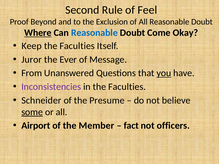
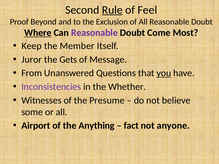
Rule underline: none -> present (112, 10)
Reasonable colour: blue -> purple (94, 33)
Okay: Okay -> Most (185, 33)
Faculties: Faculties -> Member (77, 46)
Ever: Ever -> Gets (68, 60)
in the Faculties: Faculties -> Whether (127, 87)
Schneider: Schneider -> Witnesses (41, 100)
some underline: present -> none (32, 112)
Member: Member -> Anything (97, 126)
officers: officers -> anyone (173, 126)
